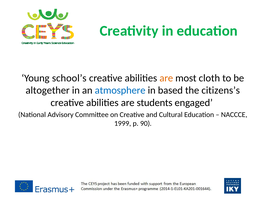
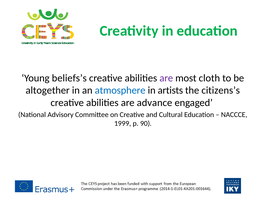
school’s: school’s -> beliefs’s (69, 78)
are colour: orange -> purple (166, 78)
based: based -> artists (170, 91)
students: students -> advance (154, 103)
